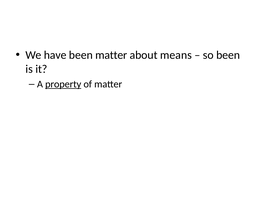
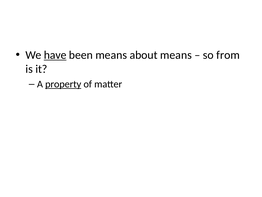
have underline: none -> present (55, 55)
been matter: matter -> means (111, 55)
so been: been -> from (228, 55)
